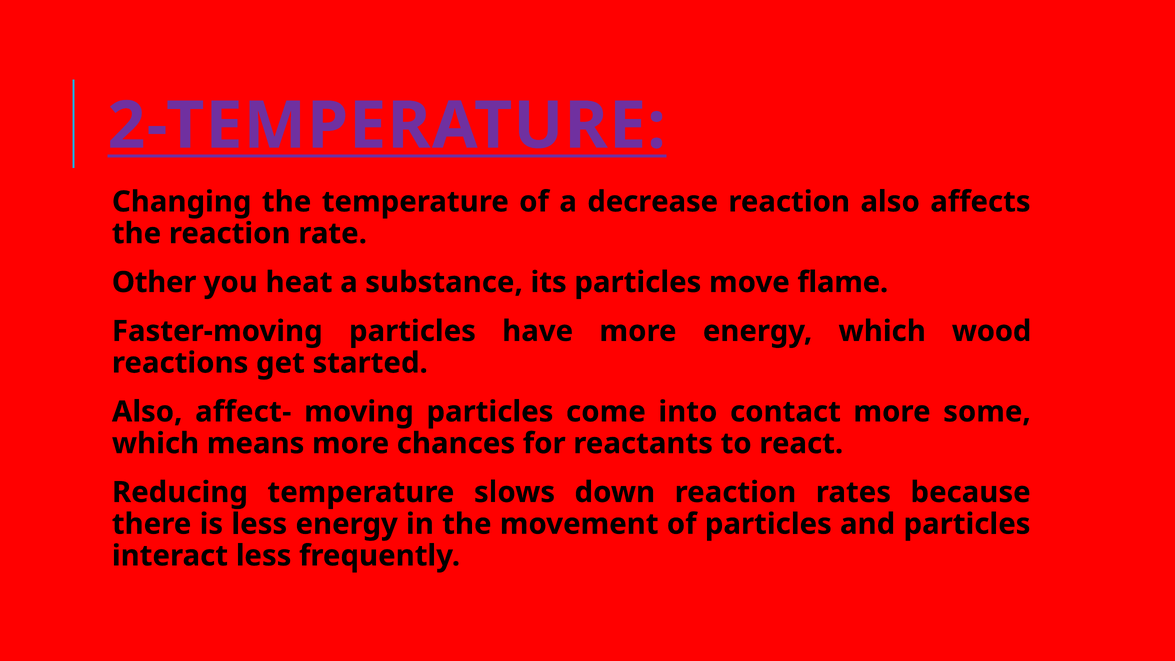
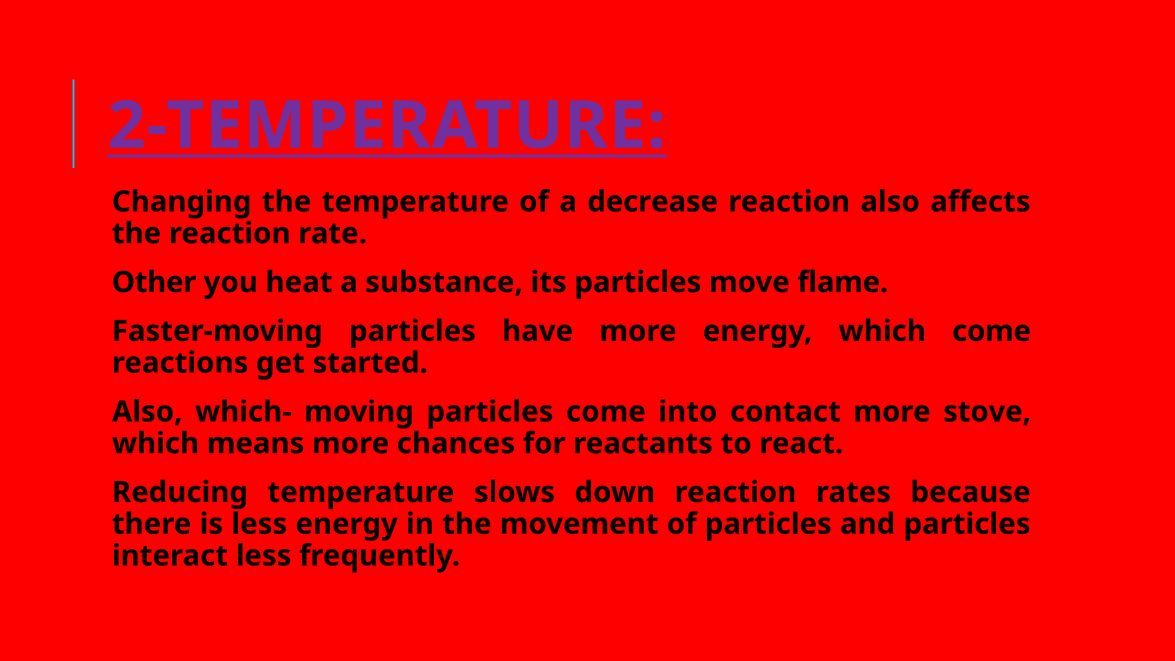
which wood: wood -> come (992, 331)
affect-: affect- -> which- (243, 412)
some: some -> stove (987, 412)
